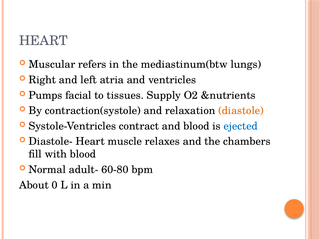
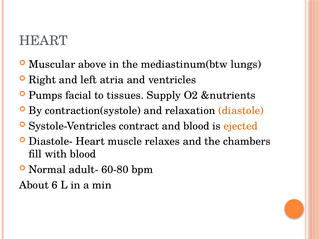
refers: refers -> above (92, 65)
ejected colour: blue -> orange (241, 126)
0: 0 -> 6 (55, 185)
